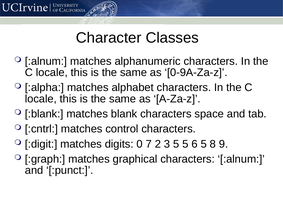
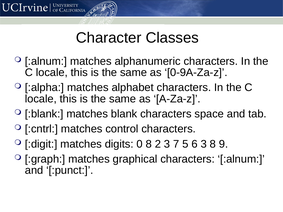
0 7: 7 -> 8 (149, 144)
3 5: 5 -> 7 (176, 144)
6 5: 5 -> 3 (204, 144)
